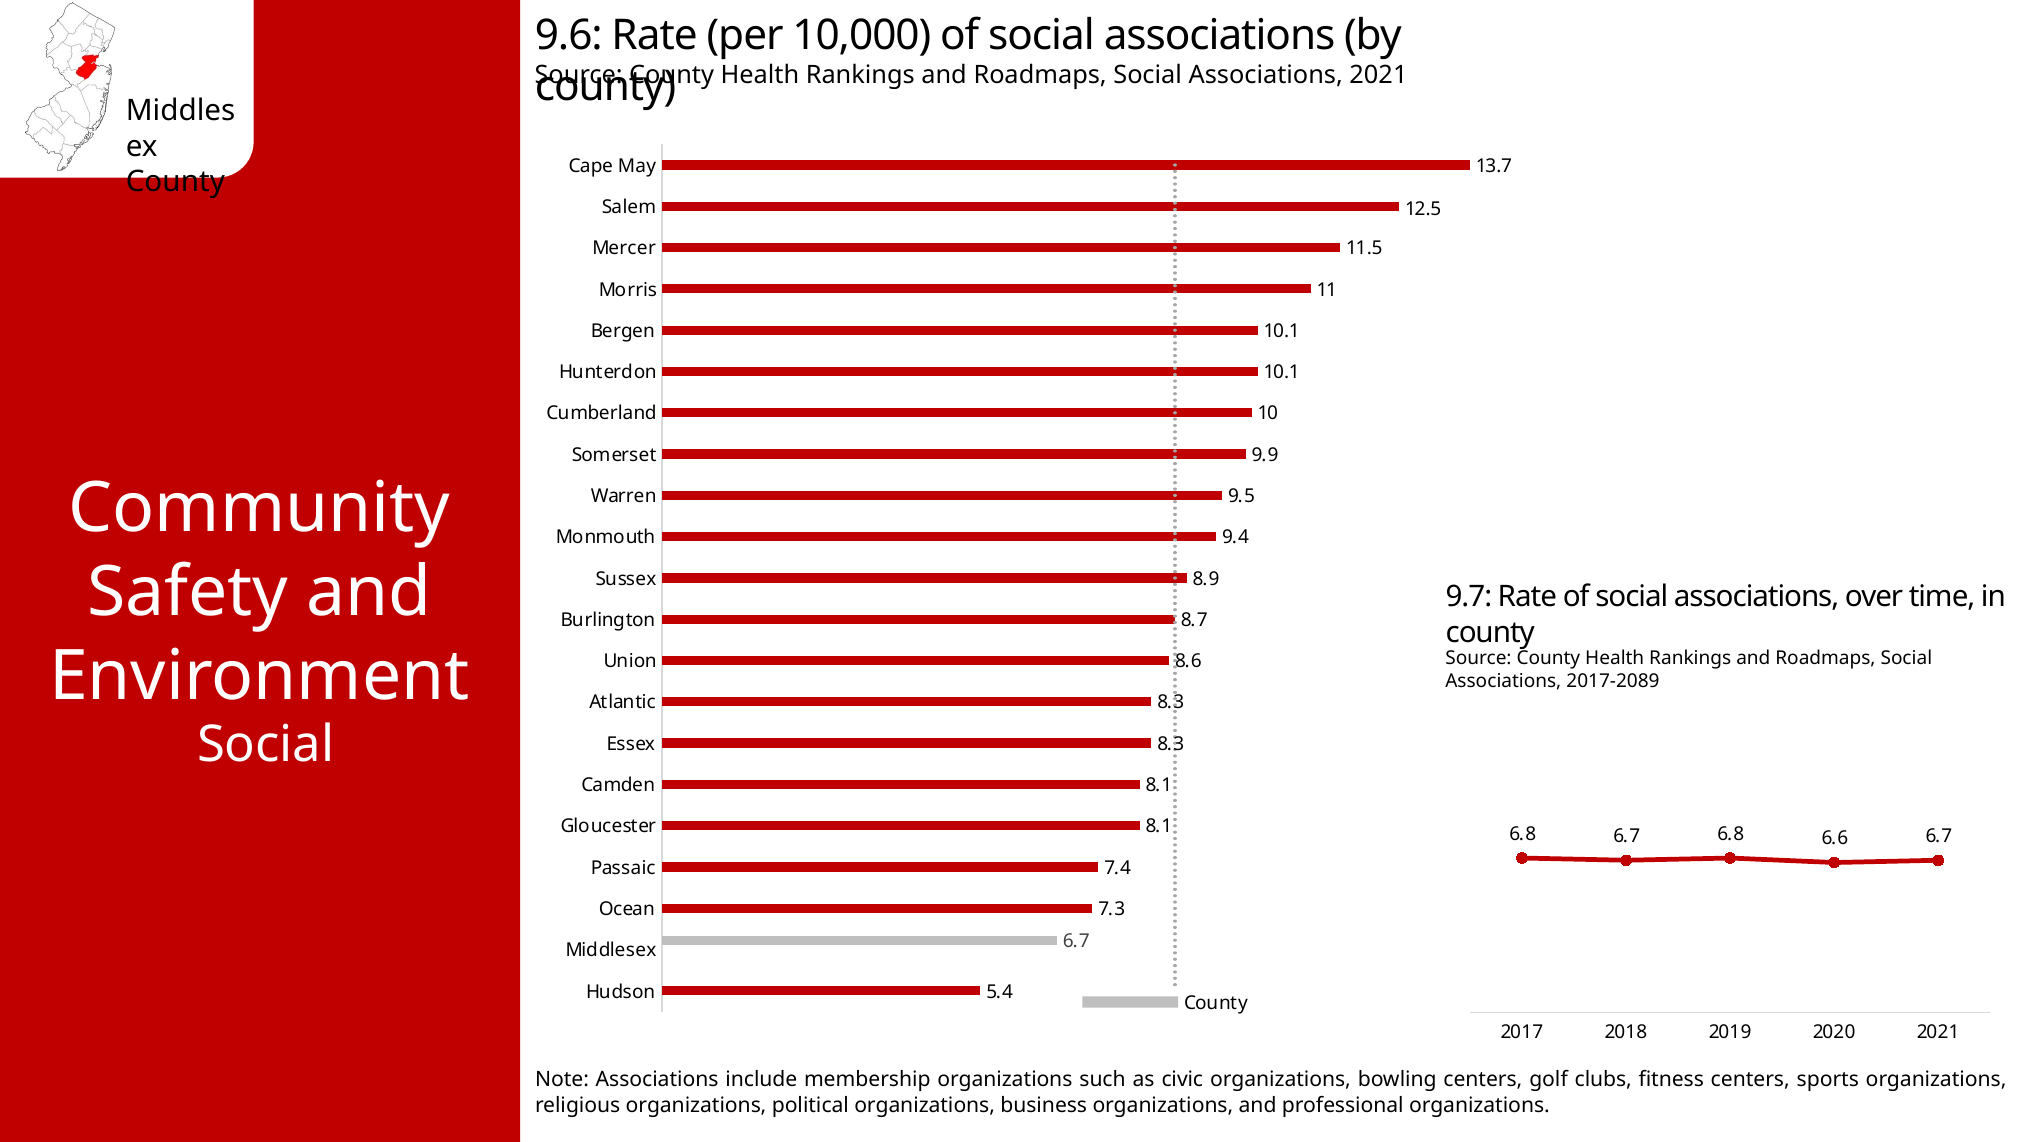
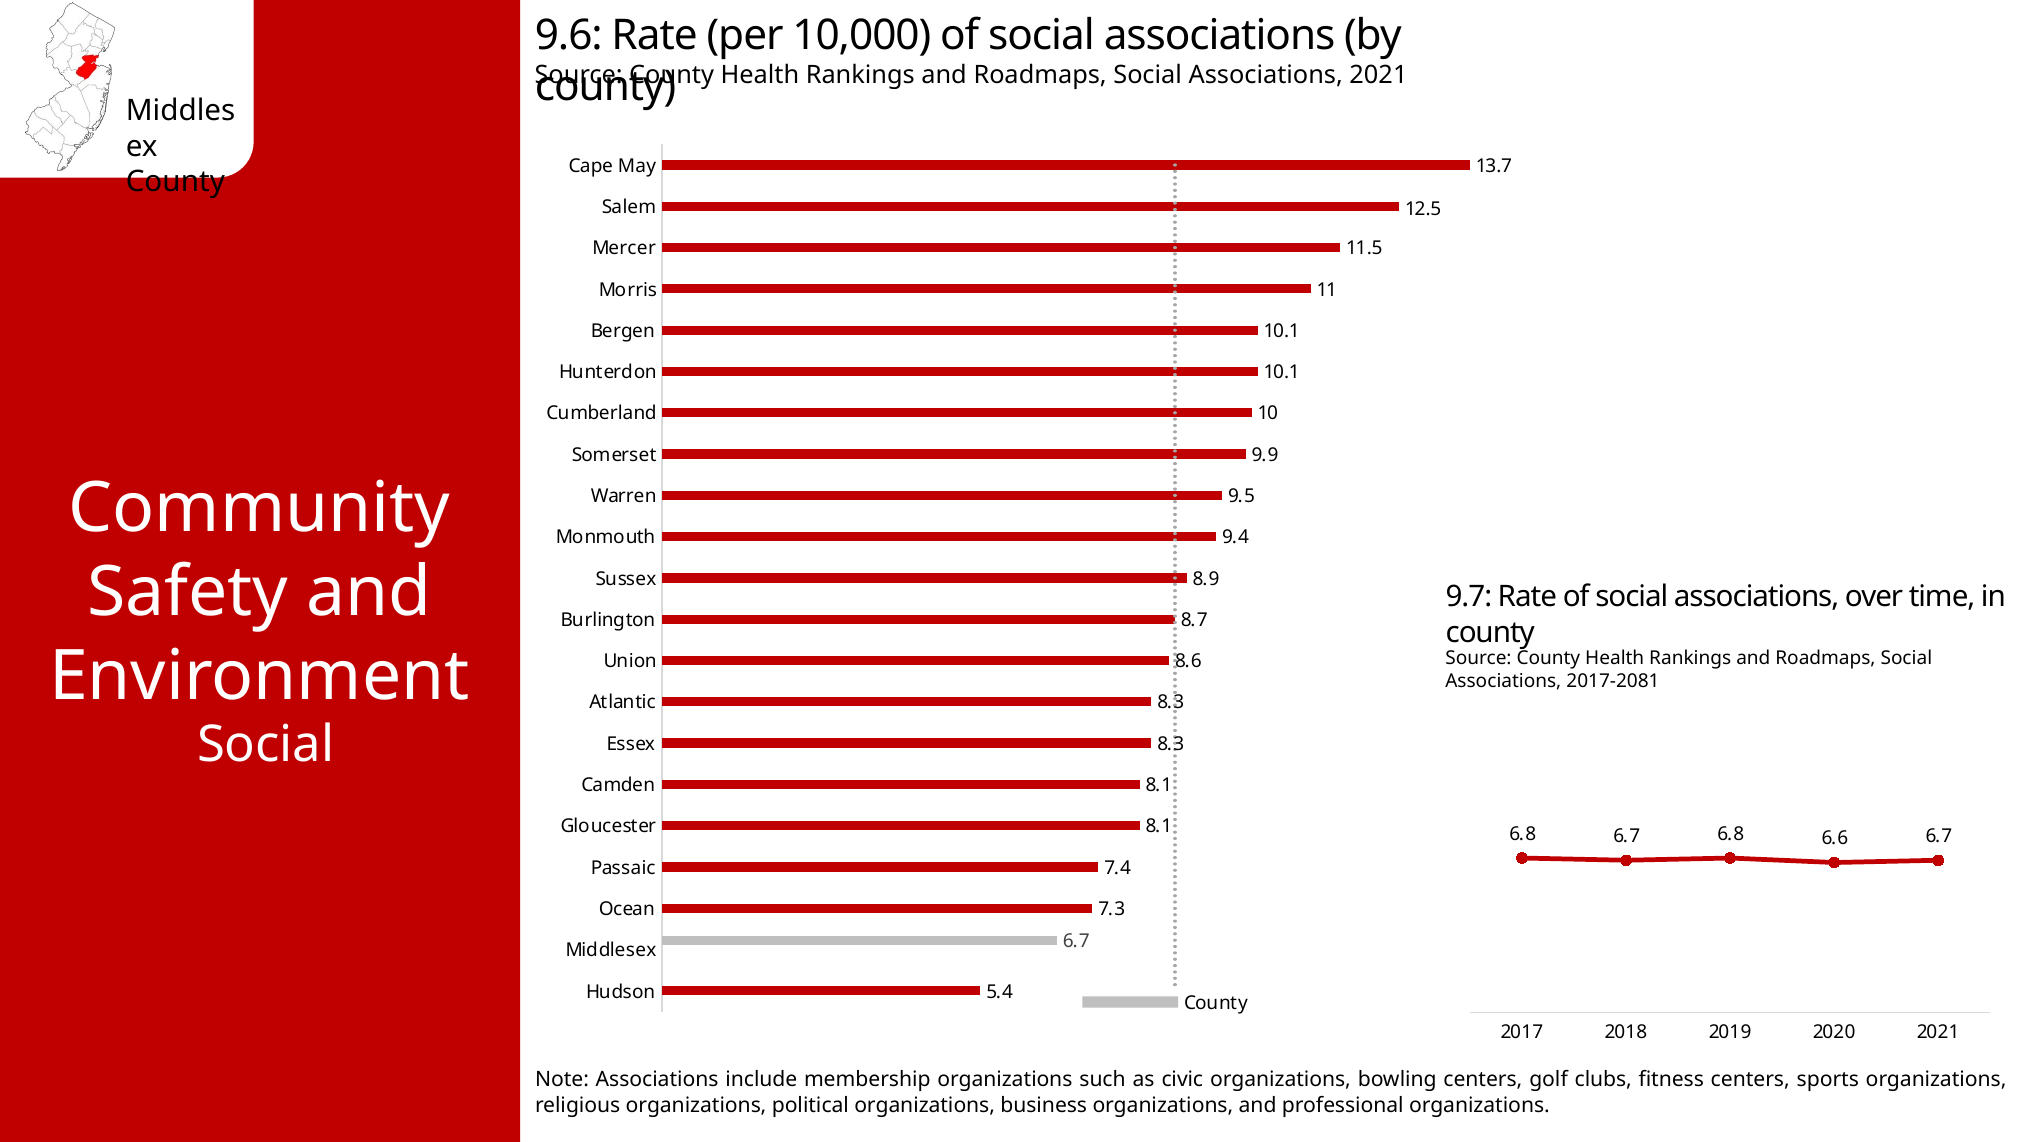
2017-2089: 2017-2089 -> 2017-2081 (1613, 681)
